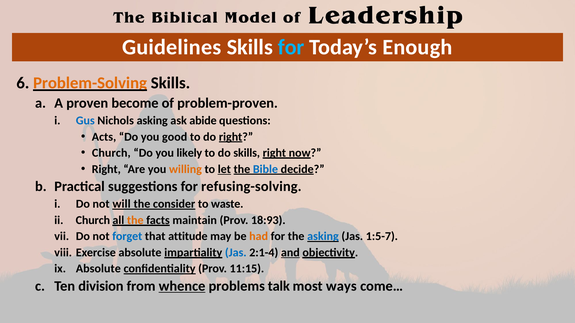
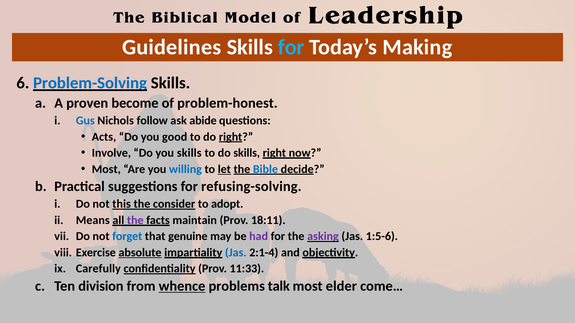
Enough: Enough -> Making (417, 47)
Problem-Solving colour: orange -> blue (90, 83)
problem-proven: problem-proven -> problem-honest (227, 103)
Nichols asking: asking -> follow (152, 121)
Church: Church -> Involve (111, 153)
you likely: likely -> skills (189, 153)
Right: Right -> Most (106, 169)
willing colour: orange -> blue (185, 169)
will: will -> this (122, 204)
waste: waste -> adopt (227, 204)
Church: Church -> Means (93, 220)
the colour: orange -> purple (135, 220)
18:93: 18:93 -> 18:11 (268, 220)
attitude: attitude -> genuine (188, 237)
had colour: orange -> purple (259, 237)
asking colour: blue -> purple (323, 237)
1:5-7: 1:5-7 -> 1:5-6 (382, 237)
absolute underline: none -> present (140, 253)
and underline: present -> none (290, 253)
Absolute: Absolute -> Carefully (98, 269)
11:15: 11:15 -> 11:33 (247, 269)
ways: ways -> elder (341, 287)
